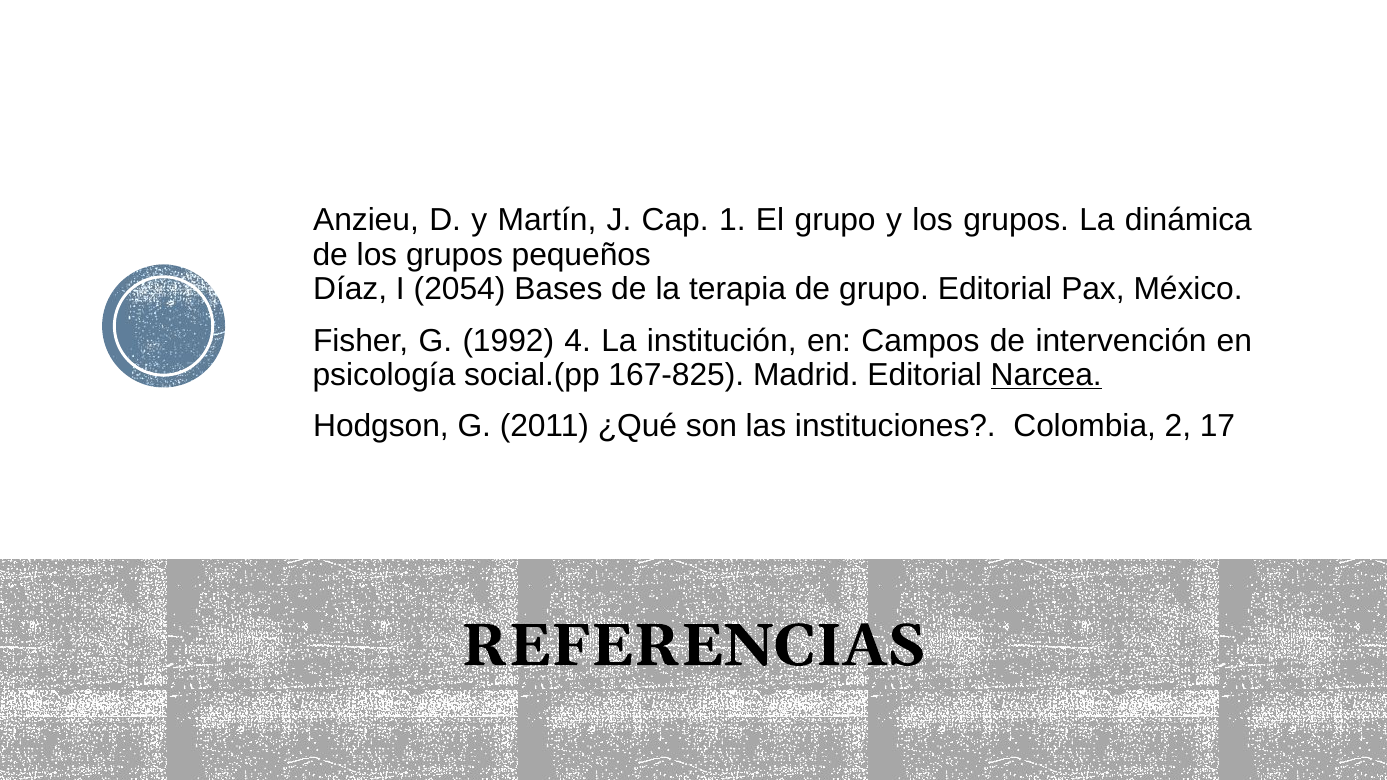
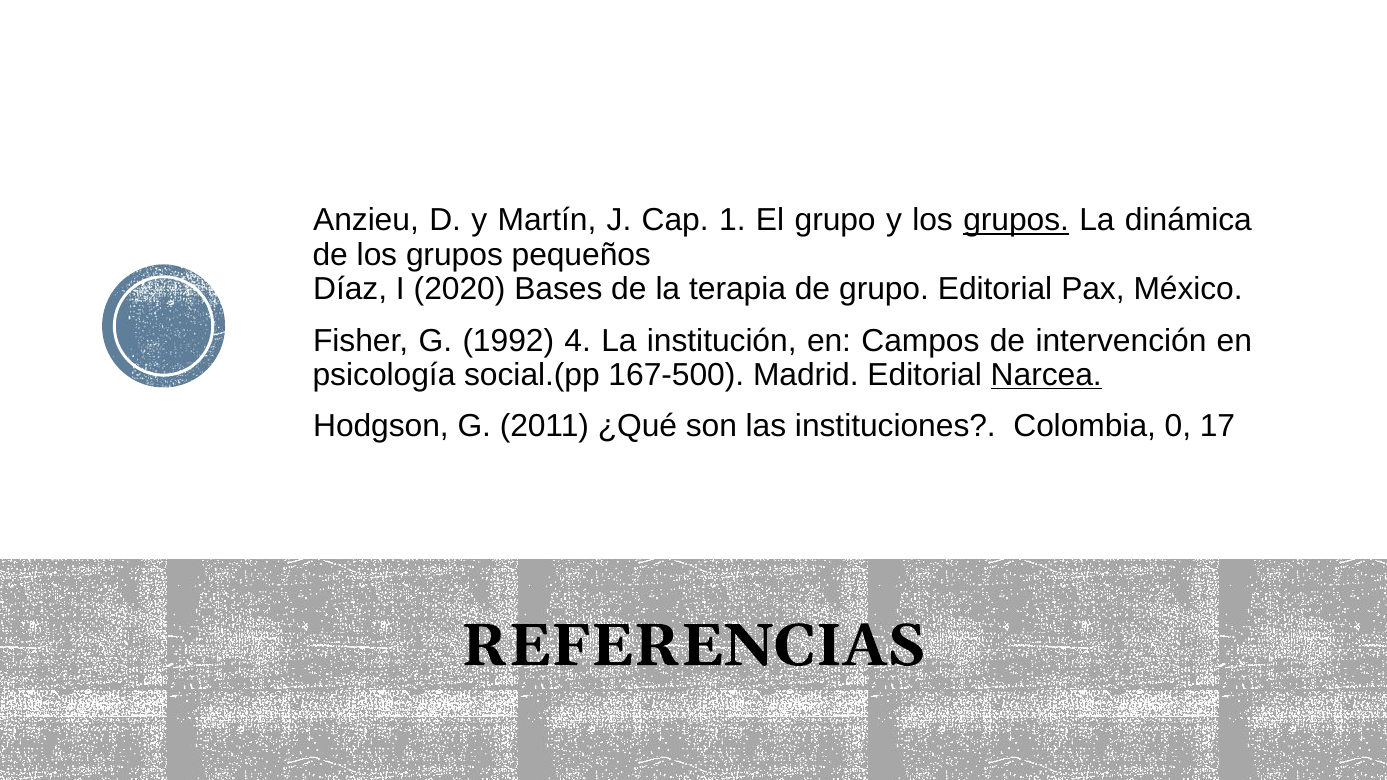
grupos underline: none -> present (1016, 220)
2054: 2054 -> 2020 (460, 289)
167-825: 167-825 -> 167-500 (676, 375)
2: 2 -> 0 (1178, 427)
